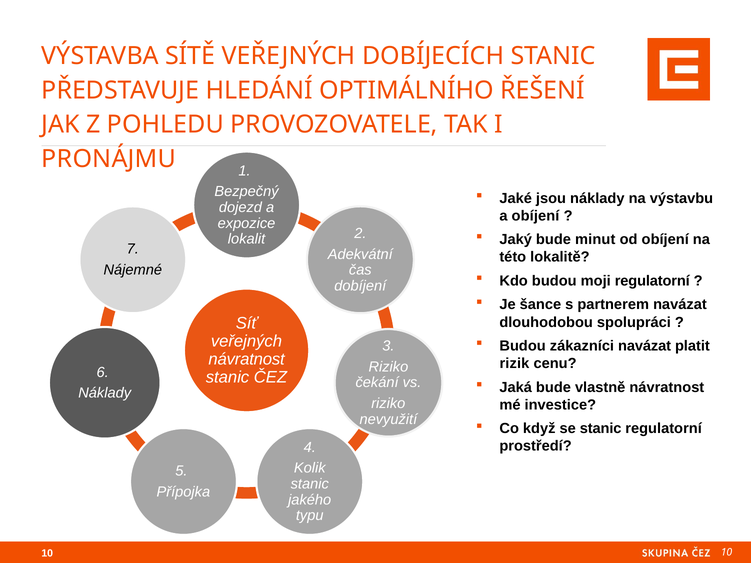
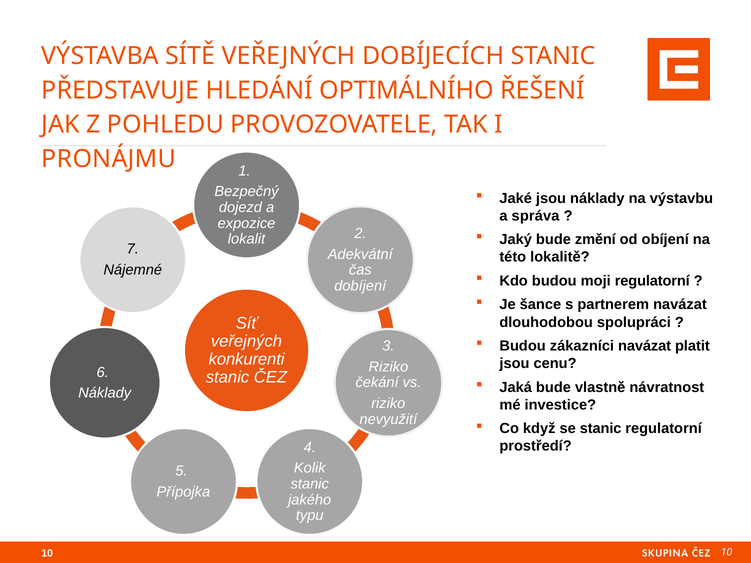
a obíjení: obíjení -> správa (536, 216)
minut: minut -> změní (595, 240)
návratnost: návratnost -> konkurenti (247, 359)
rizik: rizik -> jsou (514, 364)
